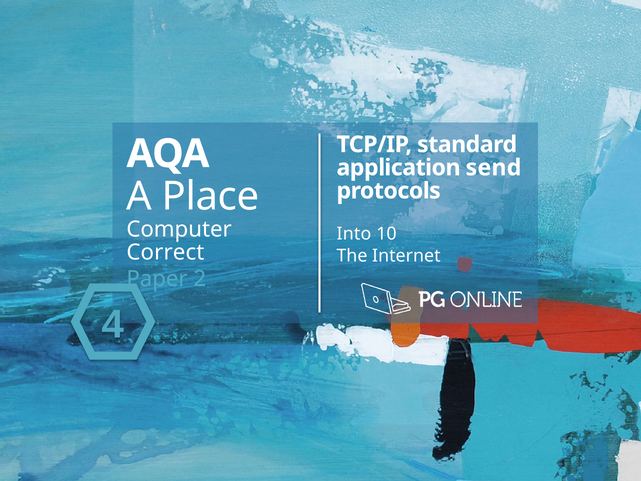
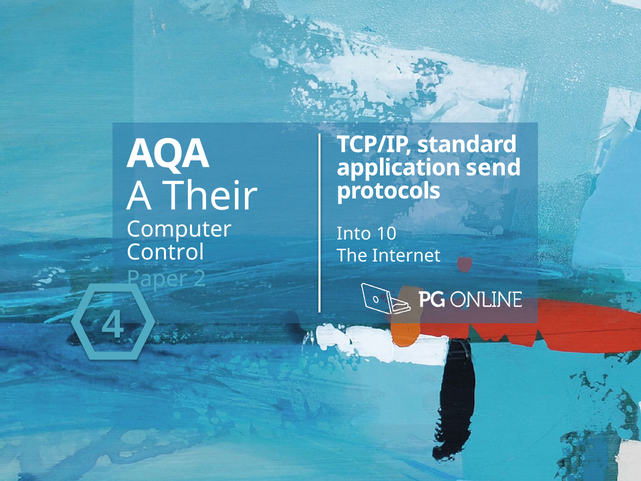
Place: Place -> Their (210, 196)
Correct: Correct -> Control (165, 252)
